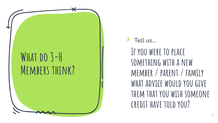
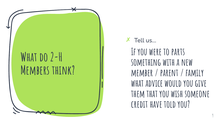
place: place -> parts (178, 52)
3-H: 3-H -> 2-H (56, 57)
